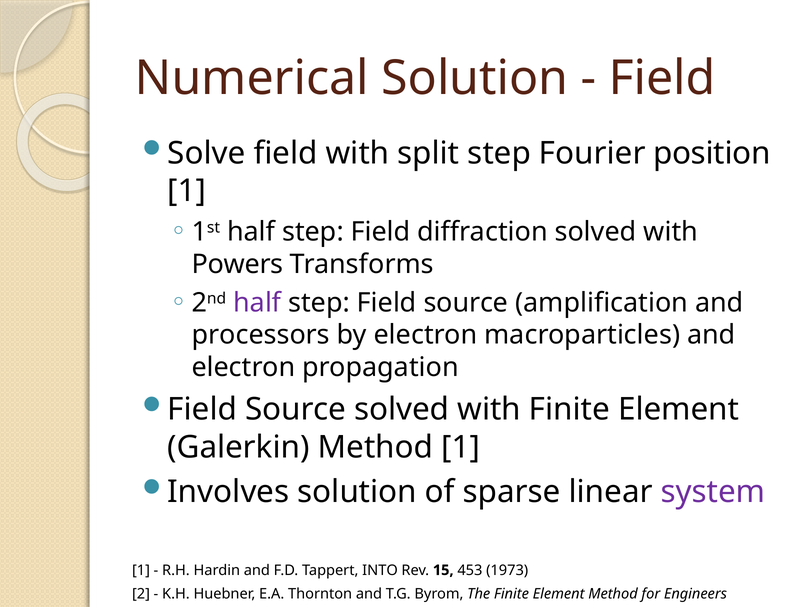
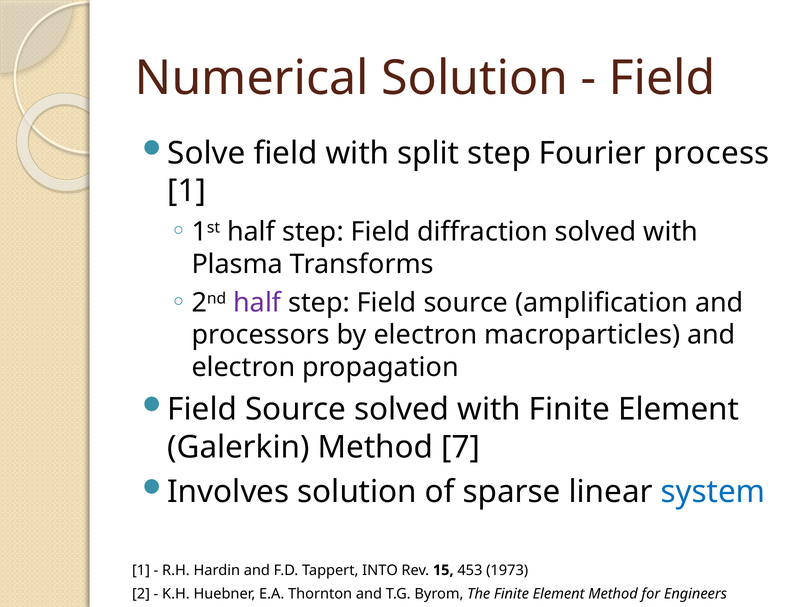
position: position -> process (712, 153)
Powers: Powers -> Plasma (237, 264)
Method 1: 1 -> 7 (461, 447)
system colour: purple -> blue (713, 491)
